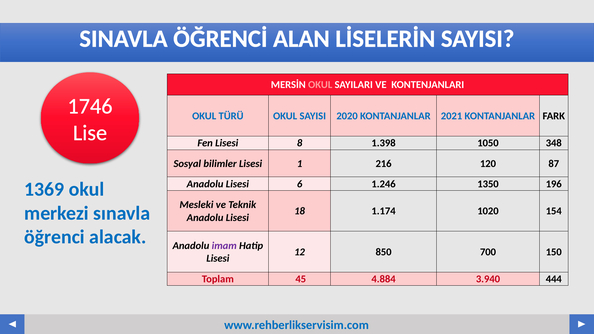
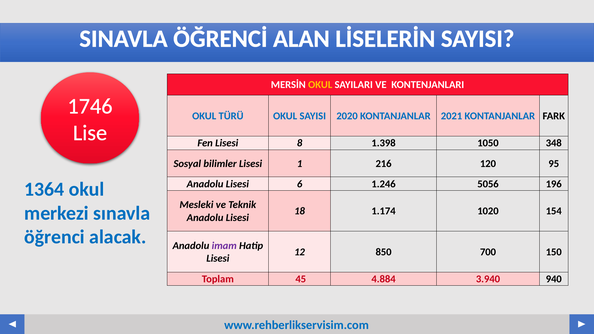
OKUL colour: pink -> yellow (320, 85)
87: 87 -> 95 (554, 164)
1350: 1350 -> 5056 (488, 184)
1369: 1369 -> 1364 (44, 190)
444: 444 -> 940 (554, 279)
